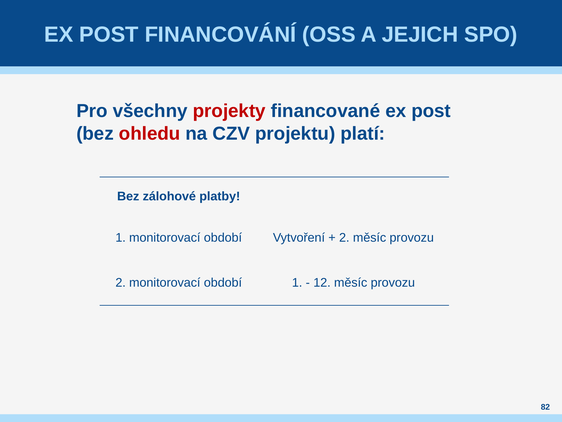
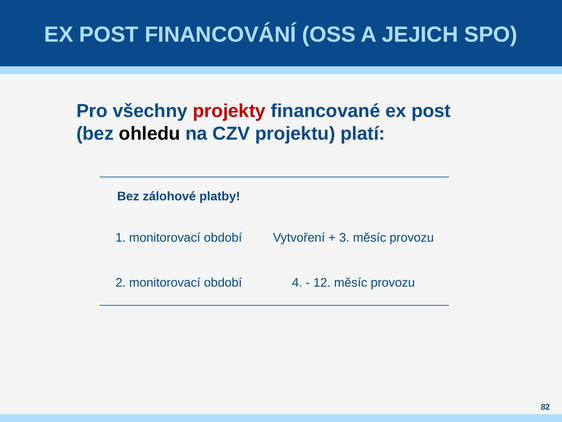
ohledu colour: red -> black (150, 133)
2: 2 -> 3 (344, 237)
období 1: 1 -> 4 (297, 283)
